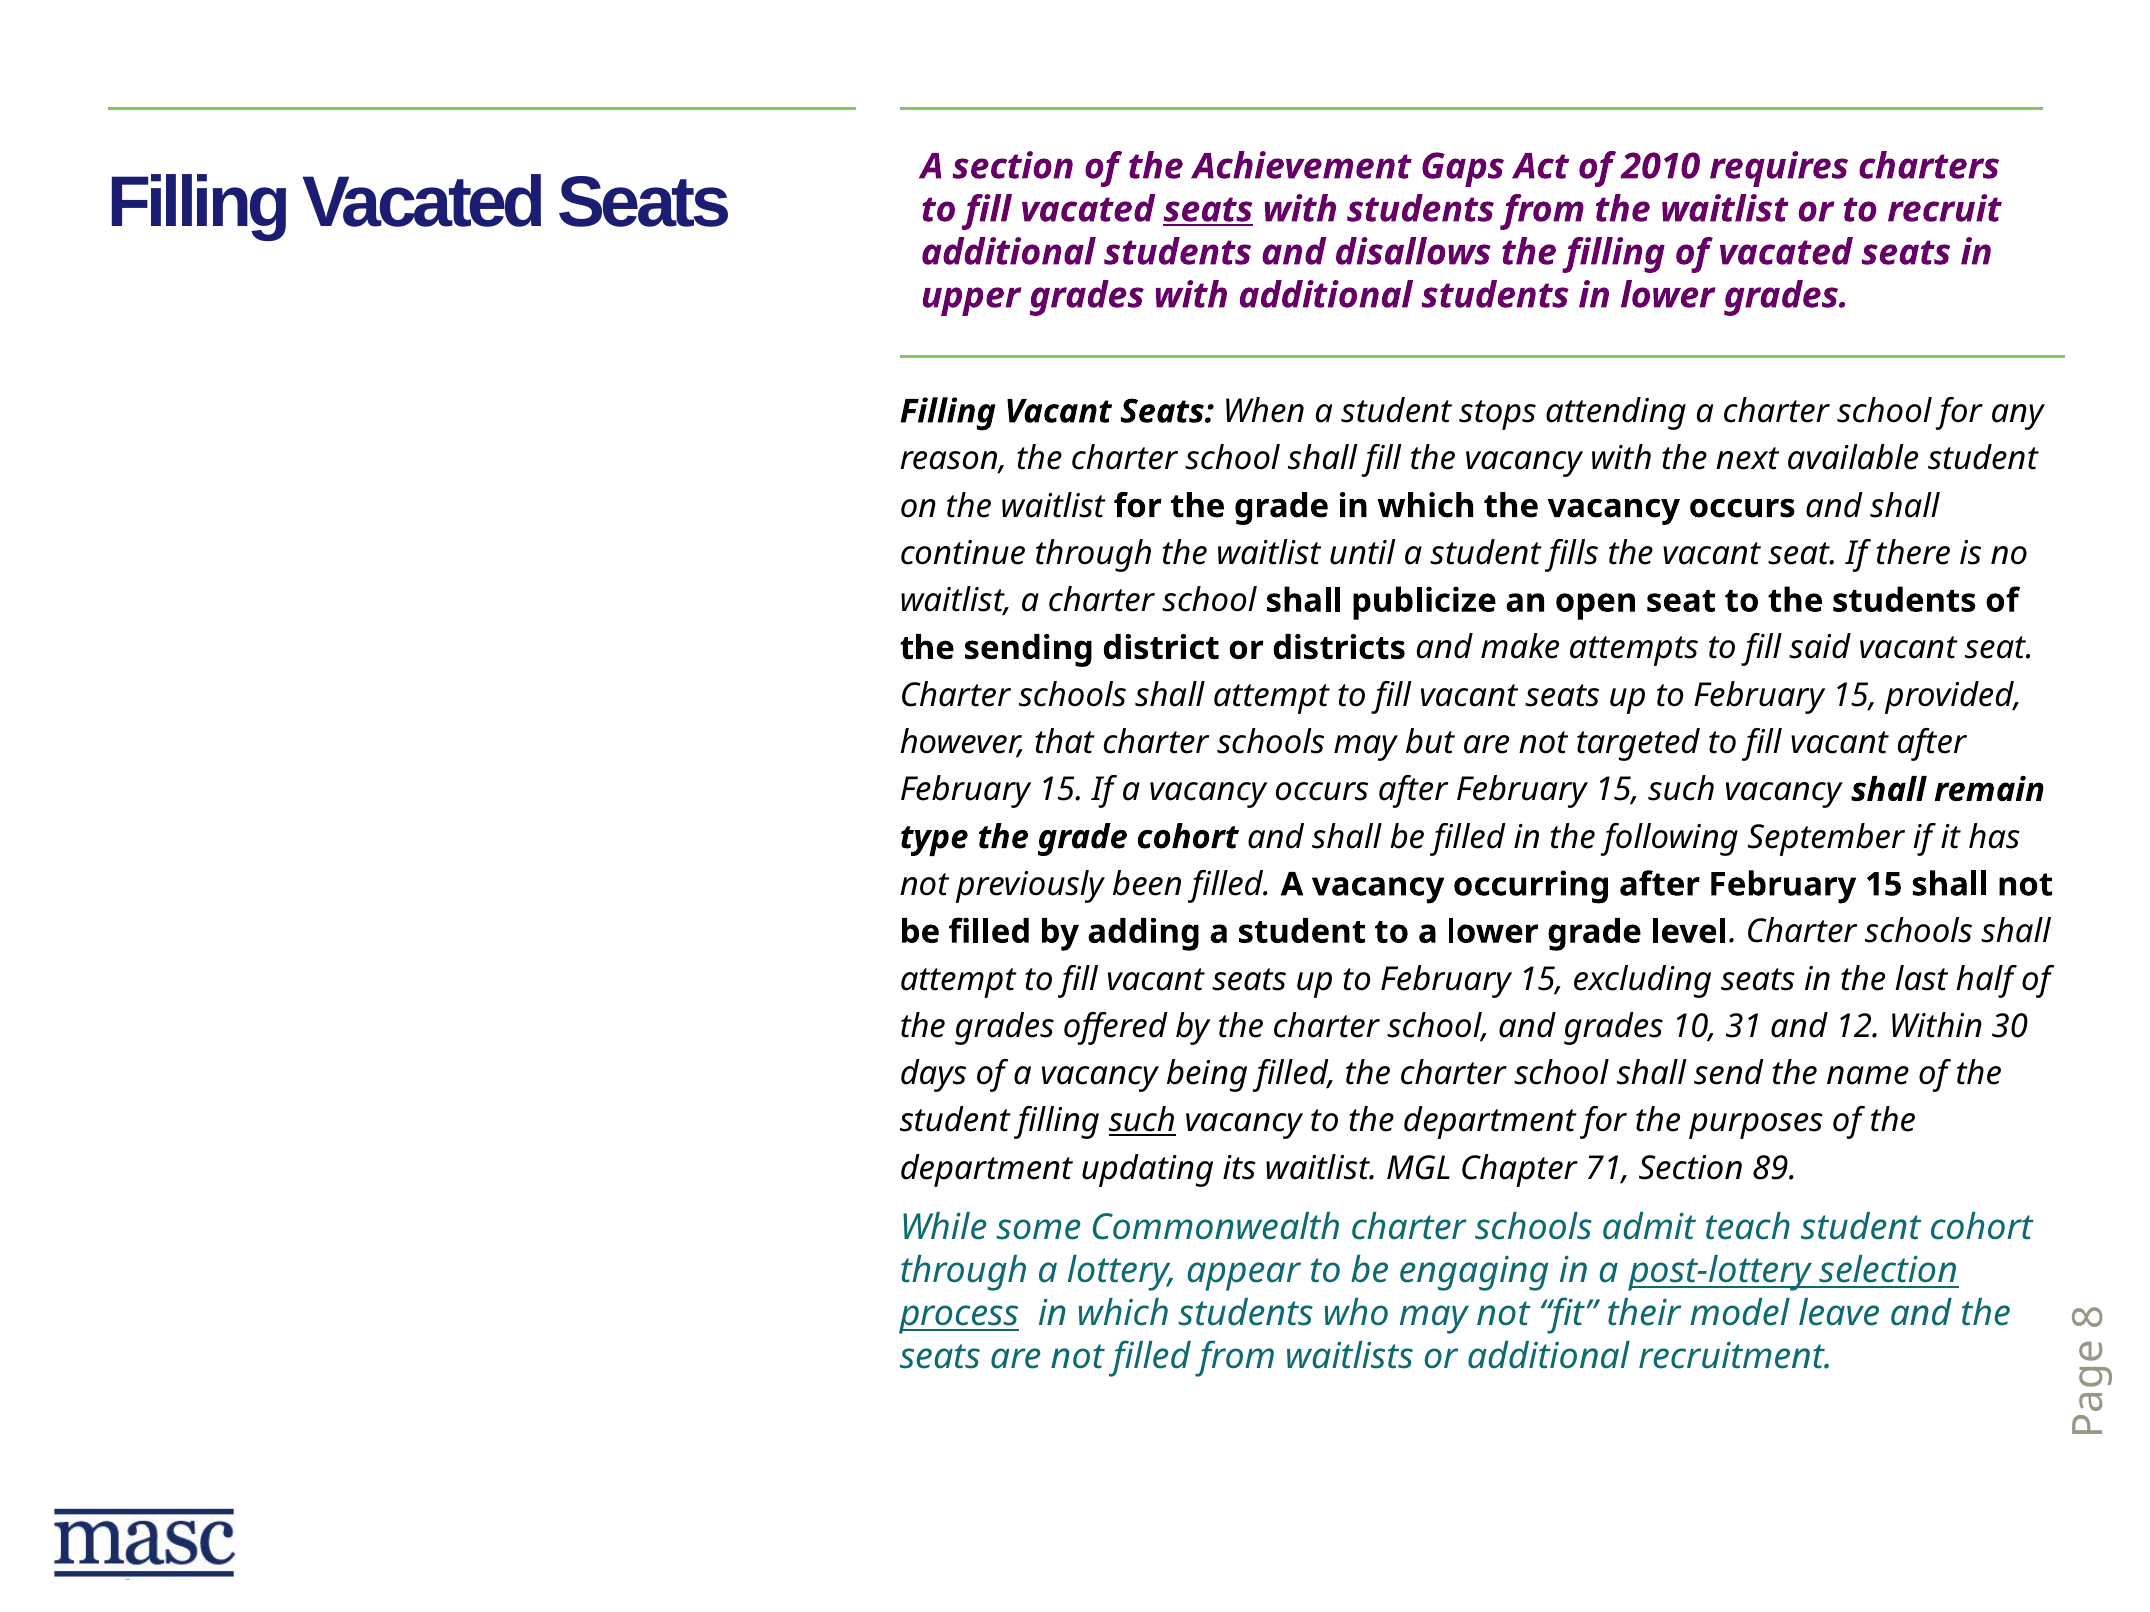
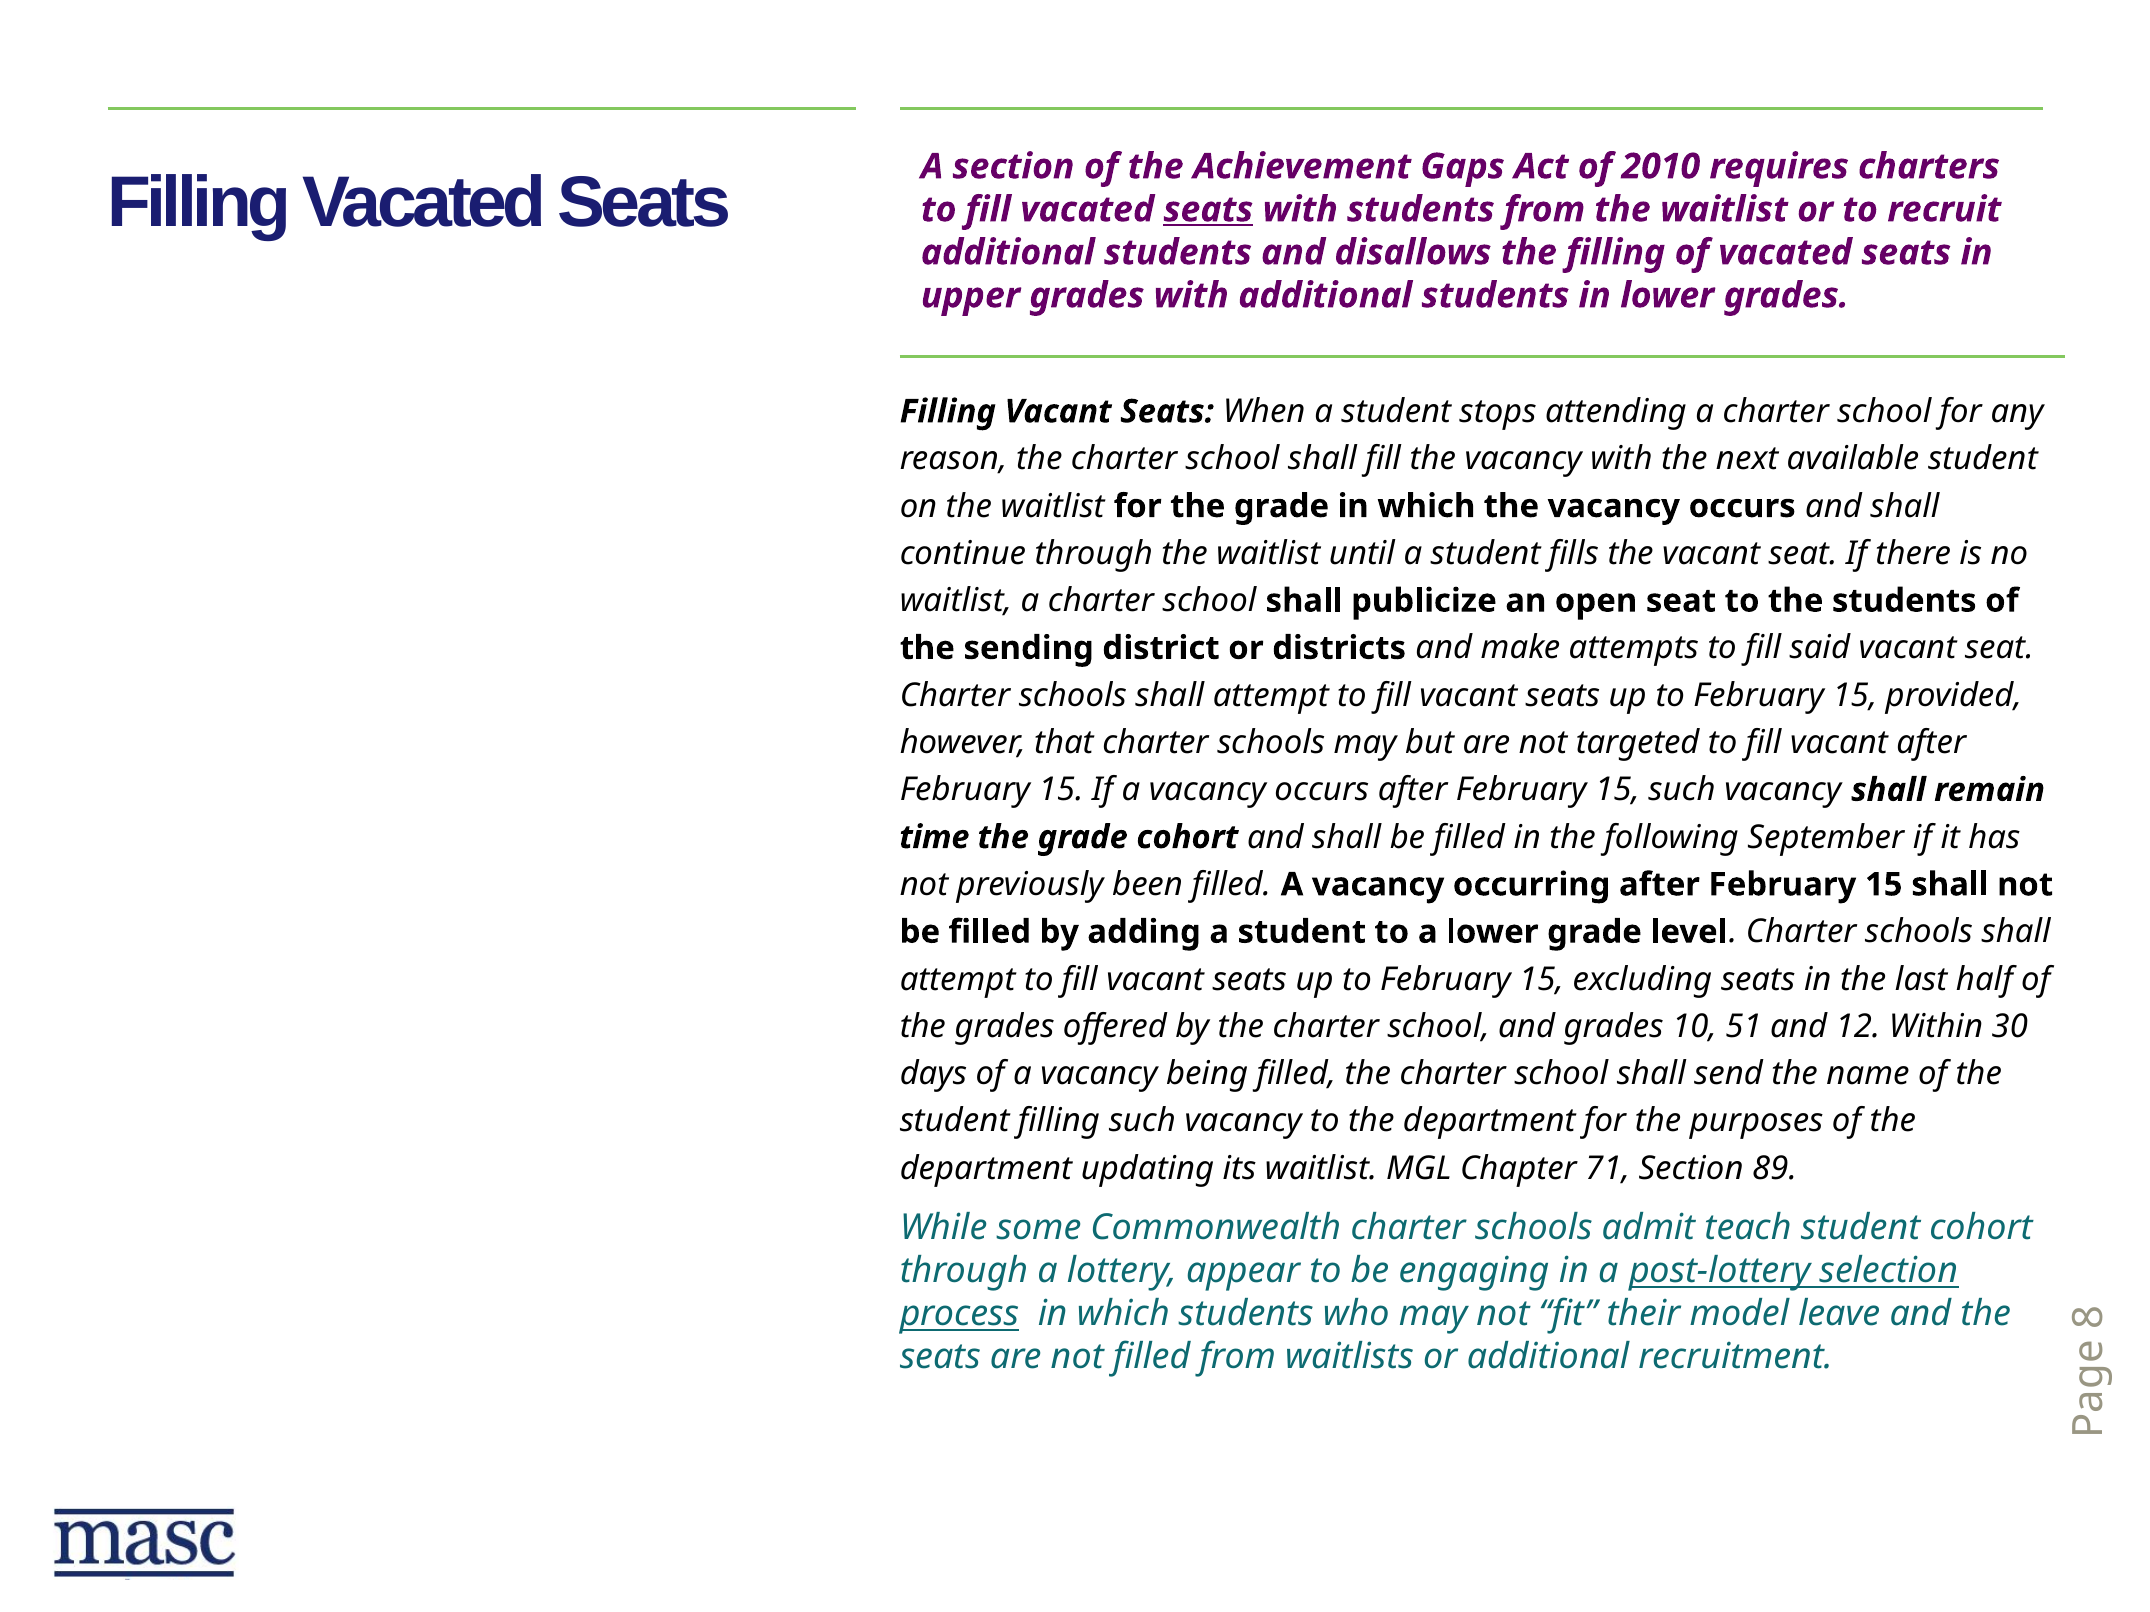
type: type -> time (934, 838)
31: 31 -> 51 (1744, 1027)
such underline: present -> none (1142, 1121)
